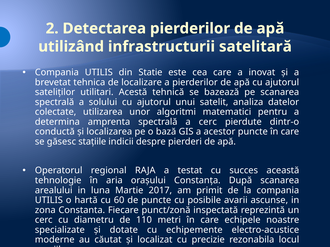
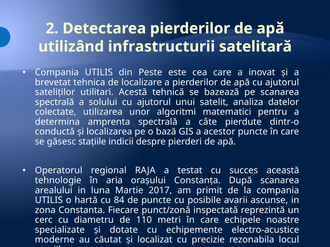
Statie: Statie -> Peste (150, 73)
a cerc: cerc -> câte (208, 122)
60: 60 -> 84 (119, 201)
